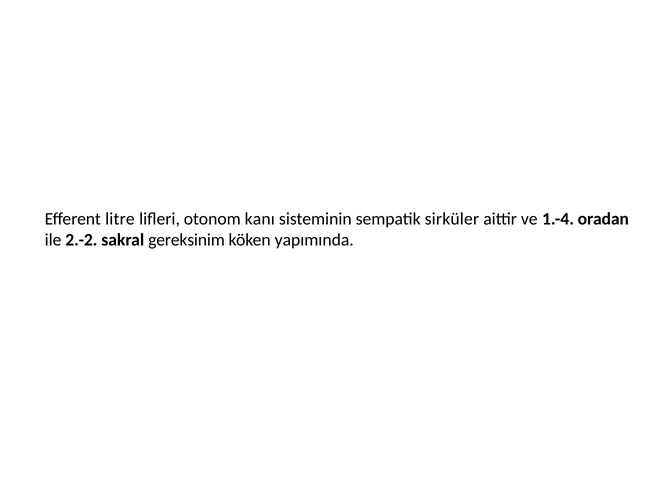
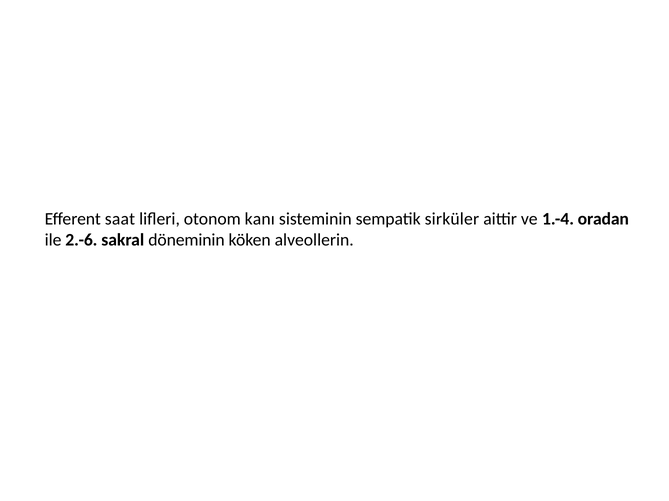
litre: litre -> saat (120, 219)
2.-2: 2.-2 -> 2.-6 (81, 240)
gereksinim: gereksinim -> döneminin (186, 240)
yapımında: yapımında -> alveollerin (314, 240)
